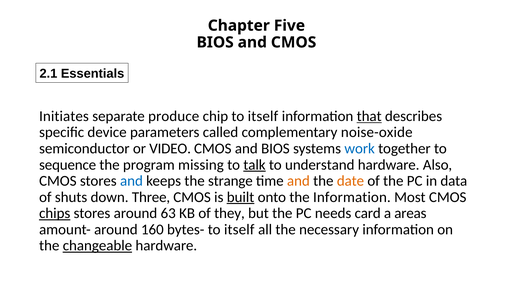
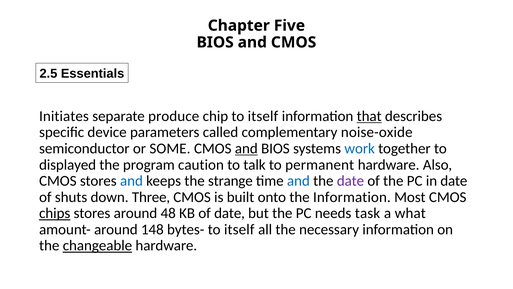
2.1: 2.1 -> 2.5 (48, 74)
VIDEO: VIDEO -> SOME (170, 148)
and underline: none -> present (246, 148)
sequence: sequence -> displayed (68, 164)
missing: missing -> caution (201, 164)
talk underline: present -> none (254, 164)
understand: understand -> permanent (320, 164)
and colour: orange -> blue (298, 181)
date colour: orange -> purple (350, 181)
in data: data -> date (454, 181)
built underline: present -> none (241, 197)
63: 63 -> 48 (168, 213)
of they: they -> date (230, 213)
card: card -> task (368, 213)
areas: areas -> what (410, 213)
160: 160 -> 148 (152, 229)
